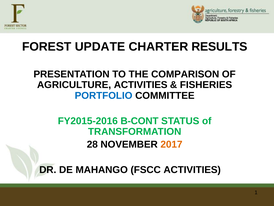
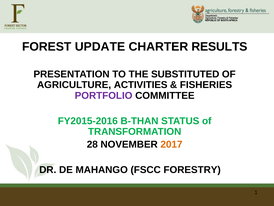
COMPARISON: COMPARISON -> SUBSTITUTED (185, 74)
PORTFOLIO colour: blue -> purple (104, 95)
B-CONT: B-CONT -> B-THAN (139, 121)
FSCC ACTIVITIES: ACTIVITIES -> FORESTRY (192, 169)
